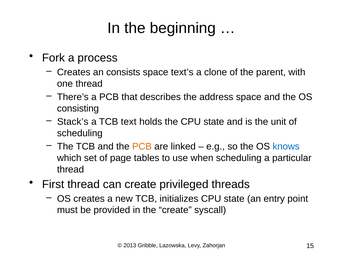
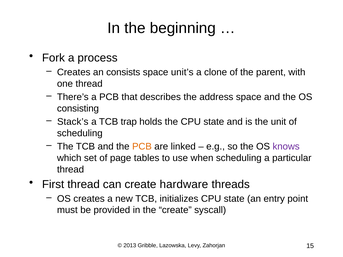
text’s: text’s -> unit’s (182, 72)
text: text -> trap (129, 122)
knows colour: blue -> purple (286, 147)
privileged: privileged -> hardware (184, 185)
